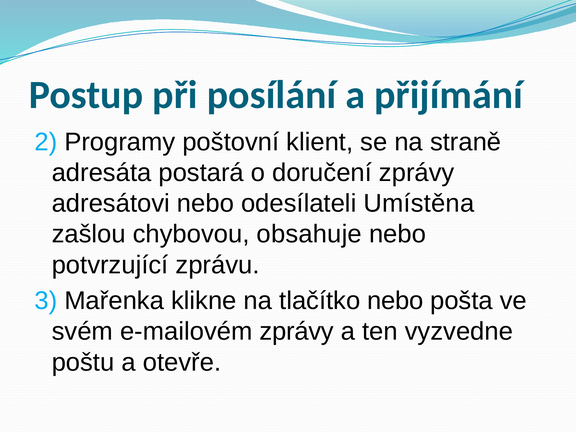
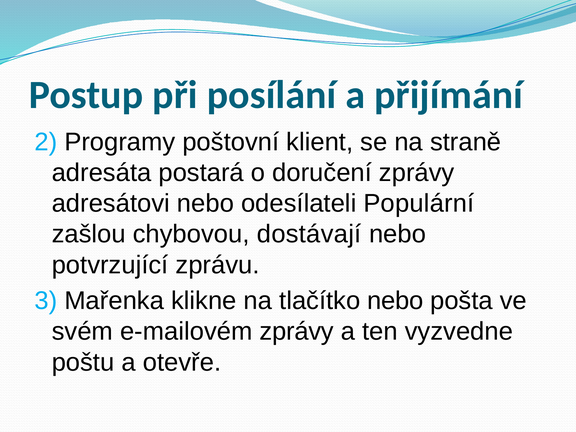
Umístěna: Umístěna -> Populární (419, 203)
obsahuje: obsahuje -> dostávají (309, 234)
